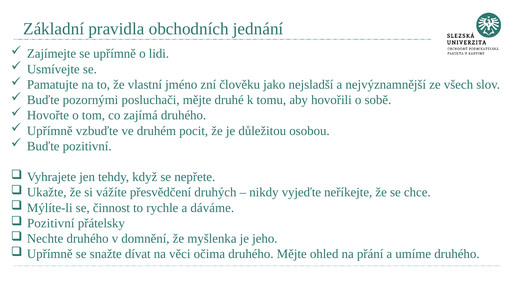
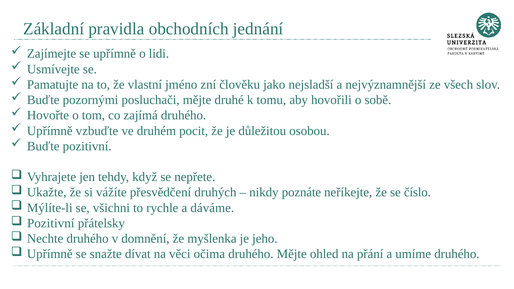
vyjeďte: vyjeďte -> poznáte (301, 193)
chce: chce -> číslo (417, 193)
činnost: činnost -> všichni (111, 208)
